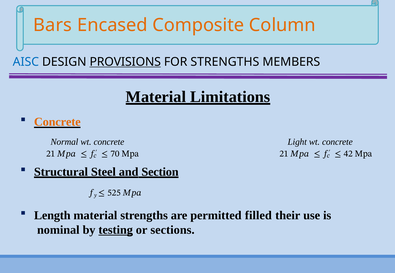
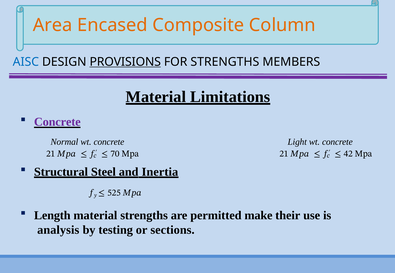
Bars: Bars -> Area (53, 25)
Concrete colour: orange -> purple (57, 122)
Section: Section -> Inertia (160, 172)
filled: filled -> make (258, 216)
nominal: nominal -> analysis (58, 230)
testing underline: present -> none (116, 230)
